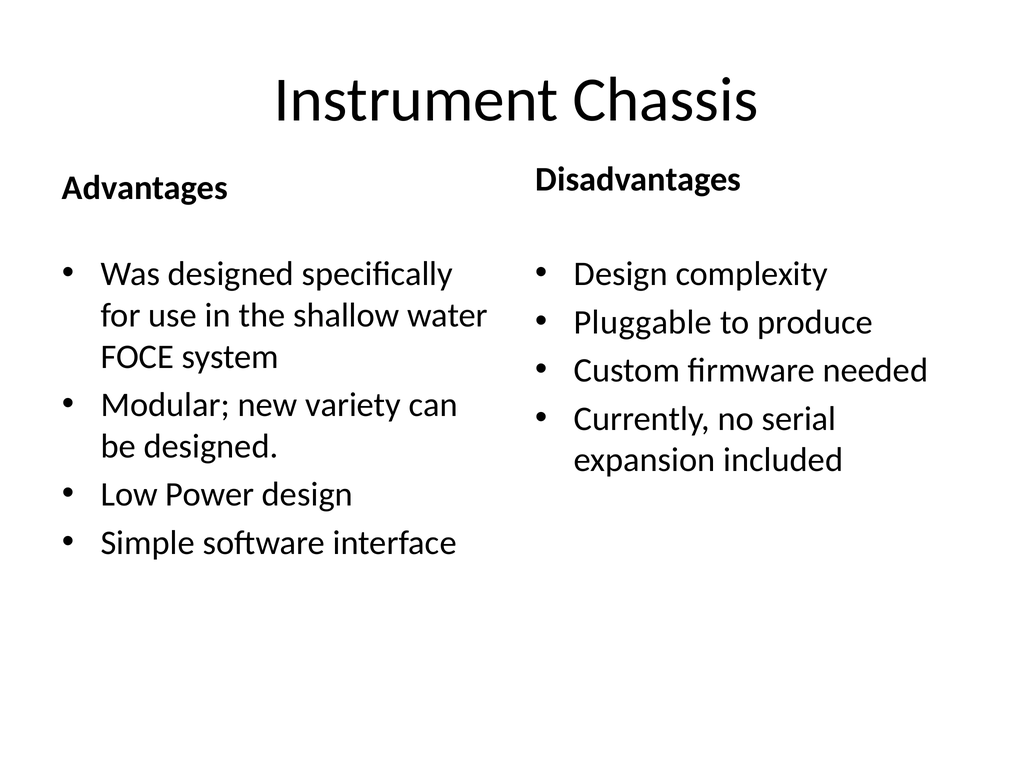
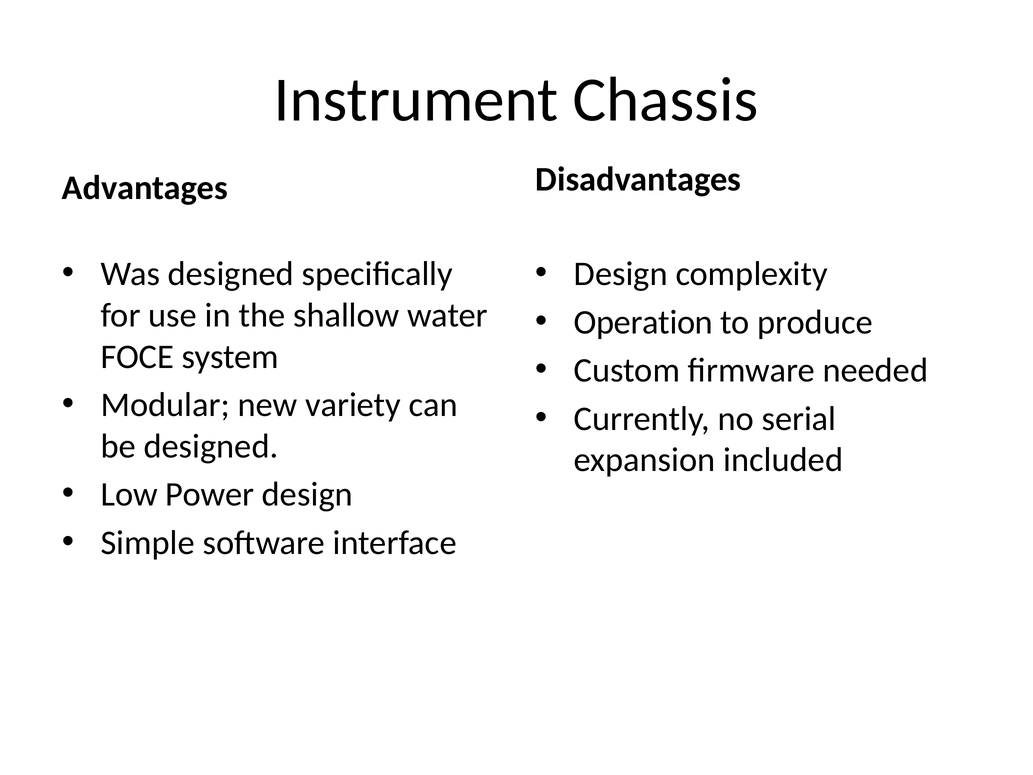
Pluggable: Pluggable -> Operation (643, 322)
